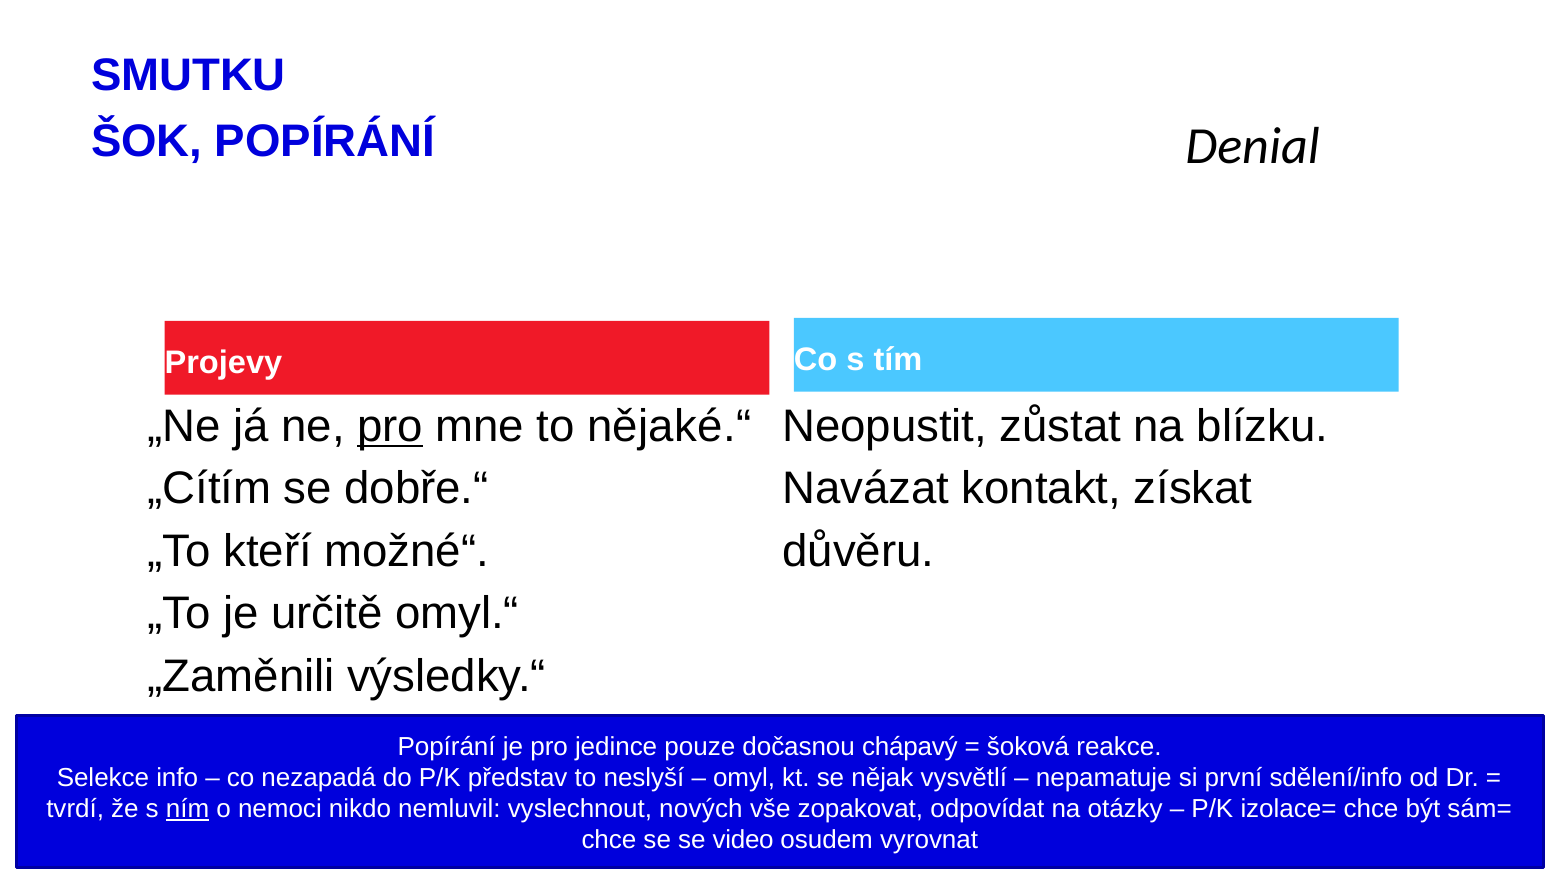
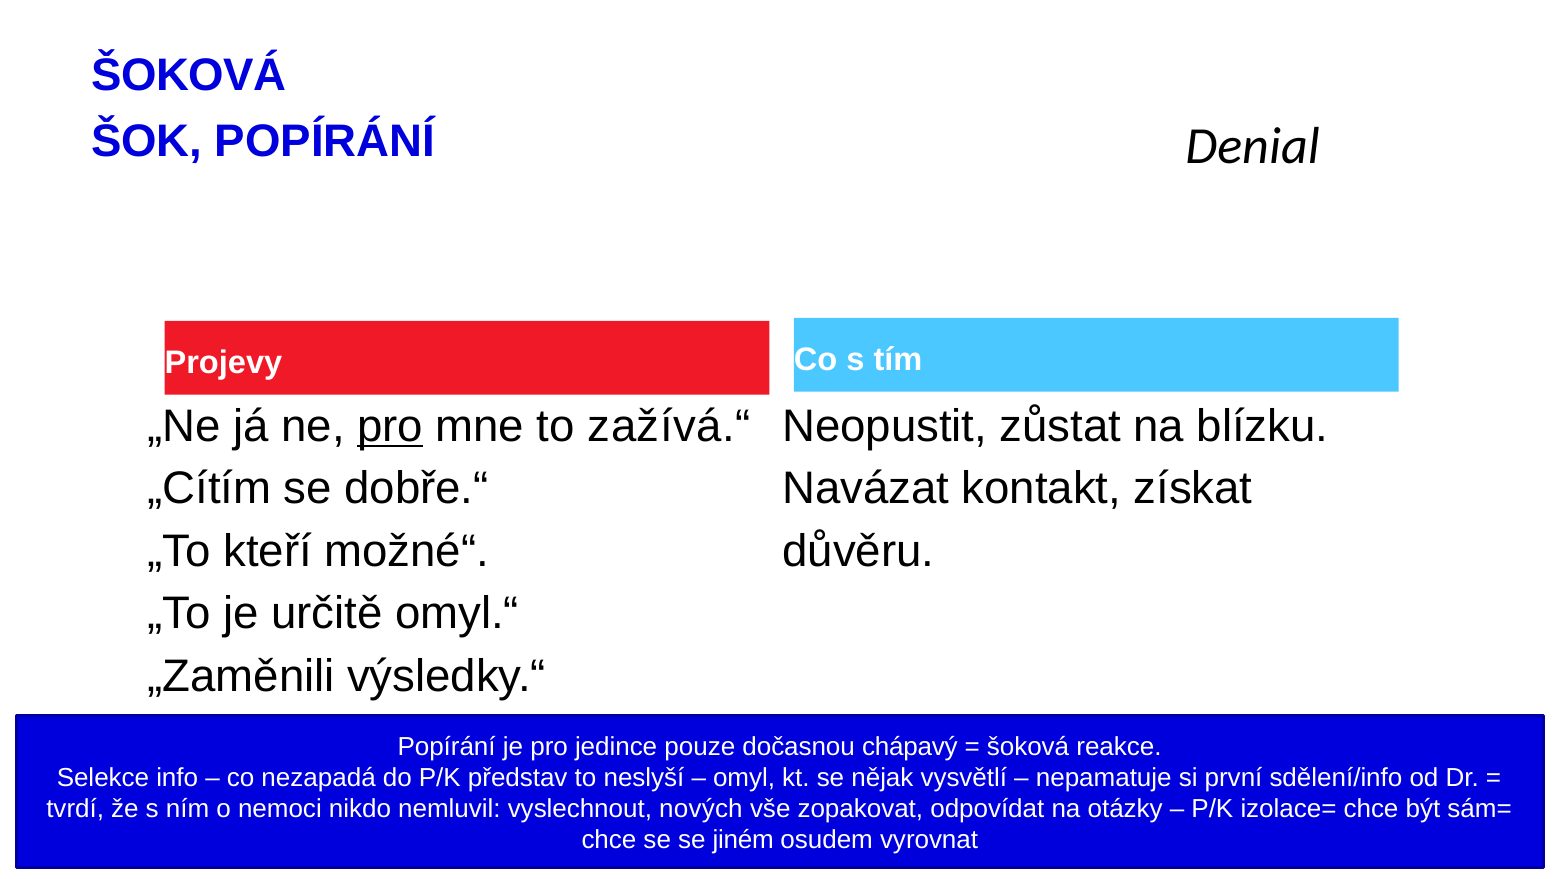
SMUTKU: SMUTKU -> ŠOKOVÁ (189, 76)
nějaké.“: nějaké.“ -> zažívá.“ (669, 427)
ním underline: present -> none (188, 809)
video: video -> jiném (743, 840)
